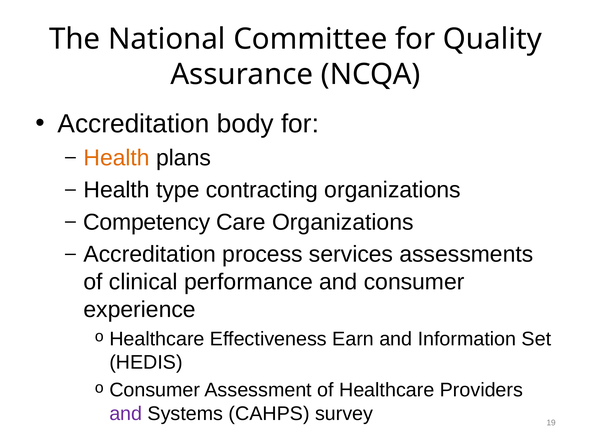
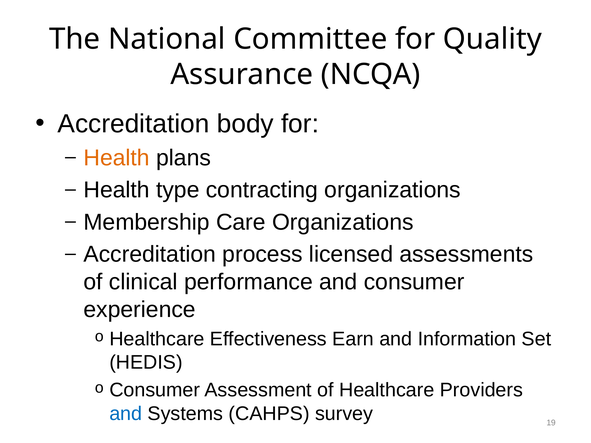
Competency: Competency -> Membership (147, 222)
services: services -> licensed (351, 255)
and colour: purple -> blue (126, 414)
